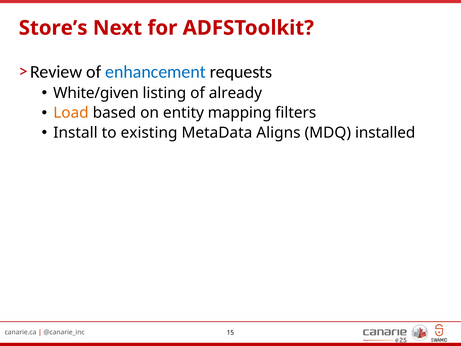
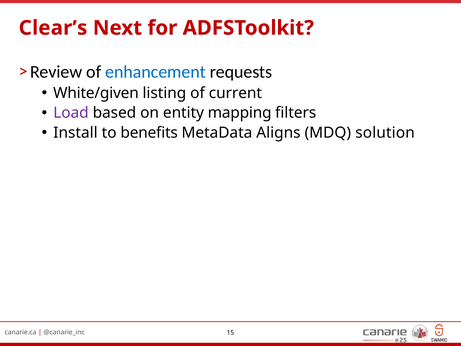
Store’s: Store’s -> Clear’s (53, 28)
already: already -> current (235, 93)
Load colour: orange -> purple (71, 113)
existing: existing -> benefits (149, 133)
installed: installed -> solution (385, 133)
